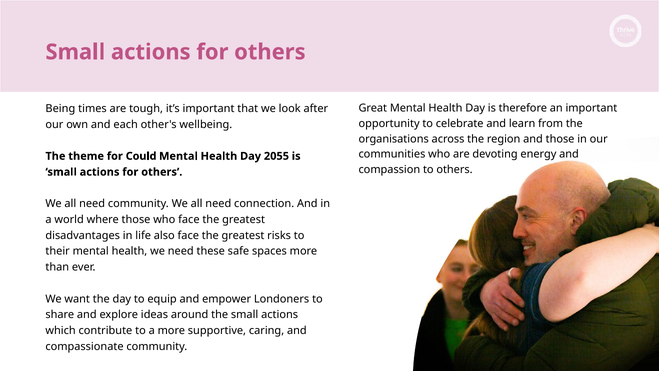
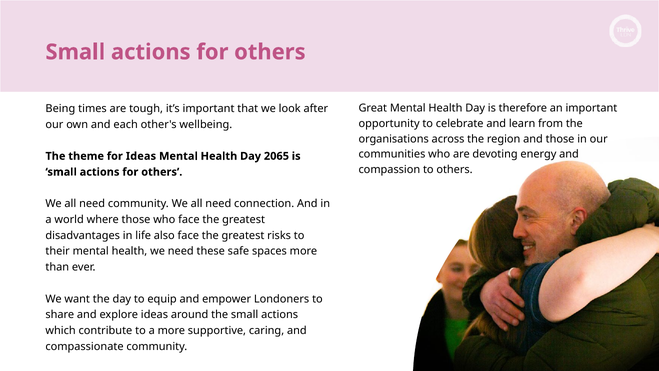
for Could: Could -> Ideas (141, 156)
2055: 2055 -> 2065 (276, 156)
